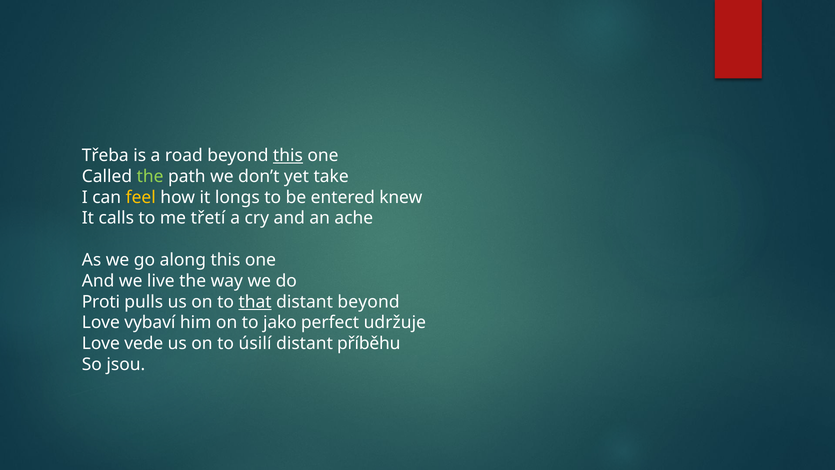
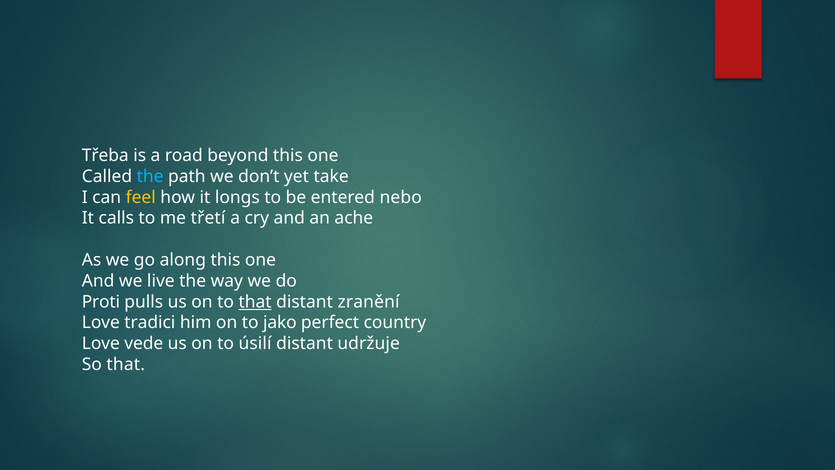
this underline: present -> none (288, 155)
the colour: light green -> light blue (150, 176)
knew: knew -> nebo (401, 197)
distant beyond: beyond -> zranění (369, 302)
vybaví: vybaví -> tradici (150, 322)
udržuje: udržuje -> country (395, 322)
příběhu: příběhu -> udržuje (369, 343)
So jsou: jsou -> that (126, 364)
